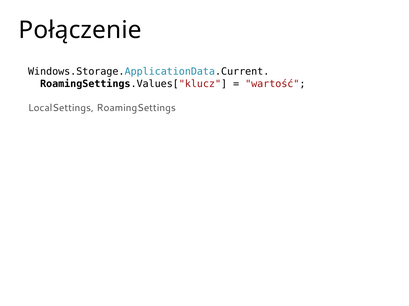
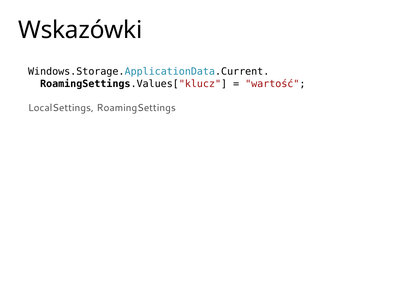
Połączenie: Połączenie -> Wskazówki (80, 30)
